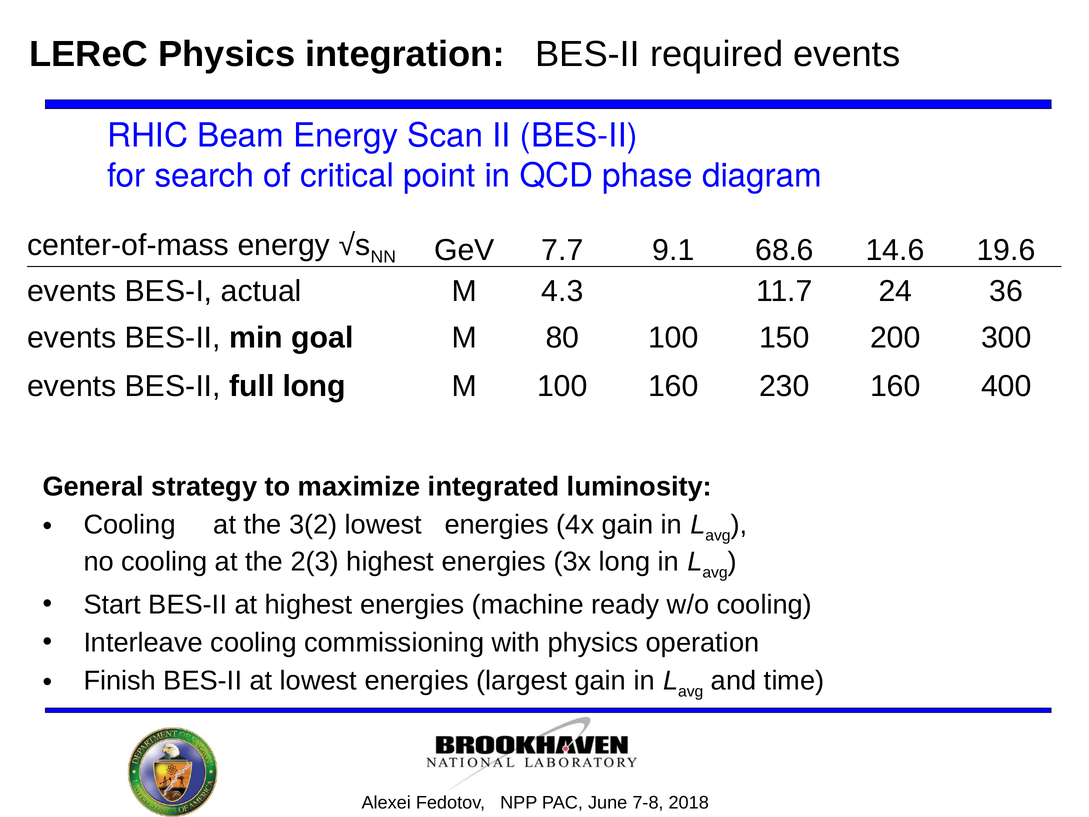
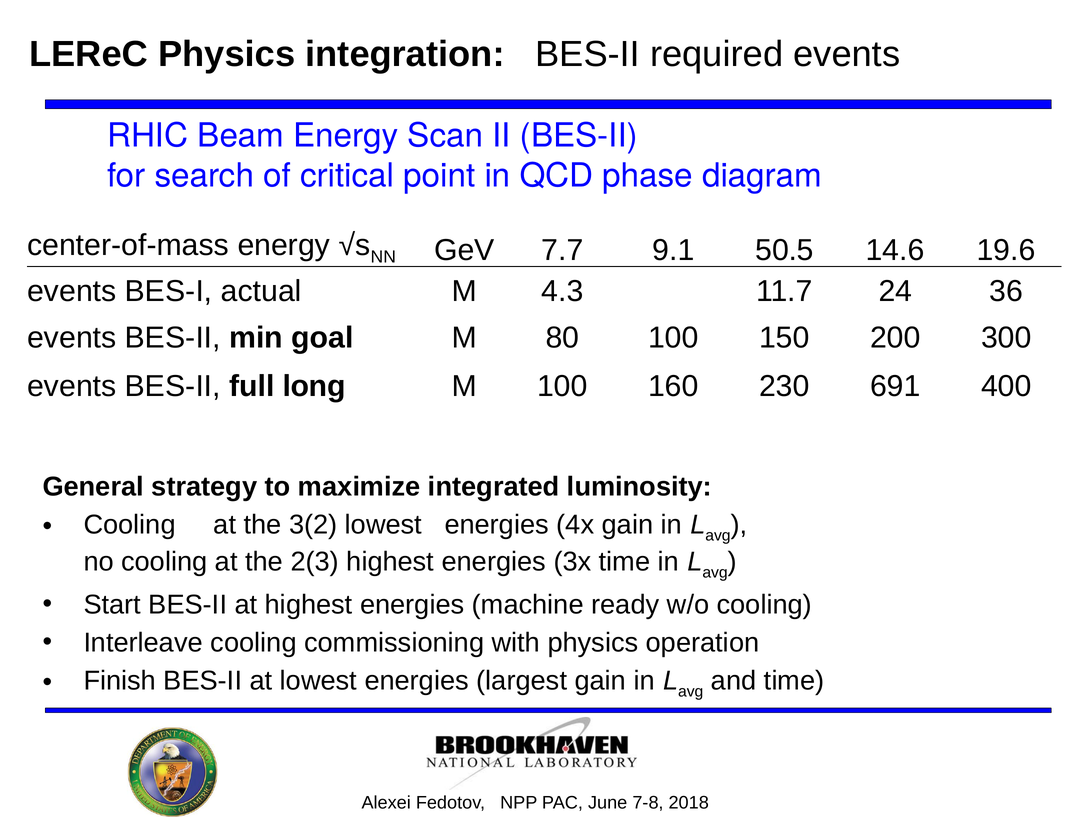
68.6: 68.6 -> 50.5 (784, 250)
230 160: 160 -> 691 (895, 386)
3x long: long -> time (625, 562)
